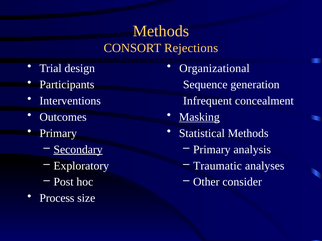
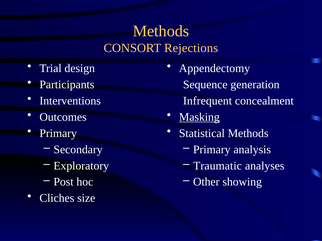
Organizational: Organizational -> Appendectomy (215, 68)
Secondary underline: present -> none (78, 150)
consider: consider -> showing (242, 182)
Process: Process -> Cliches (57, 199)
